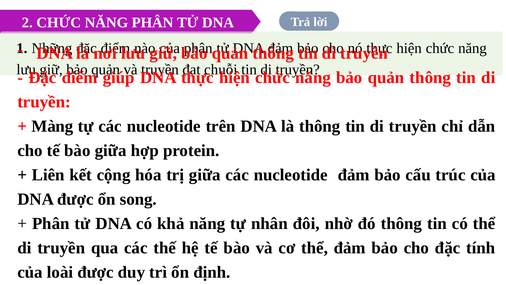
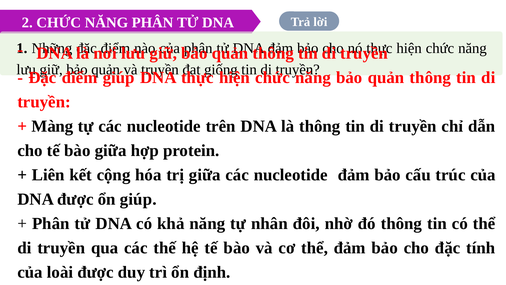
chuỗi: chuỗi -> giống (221, 69)
ổn song: song -> giúp (138, 199)
